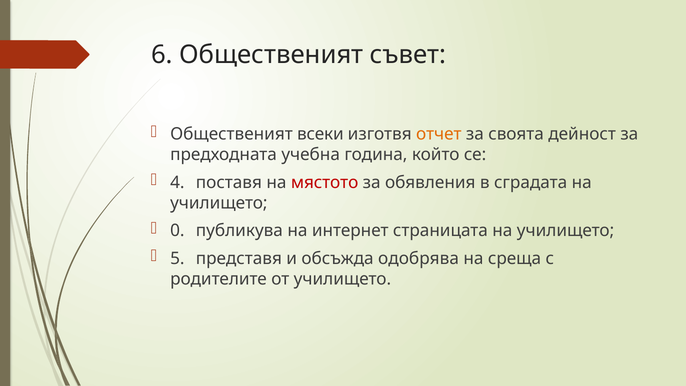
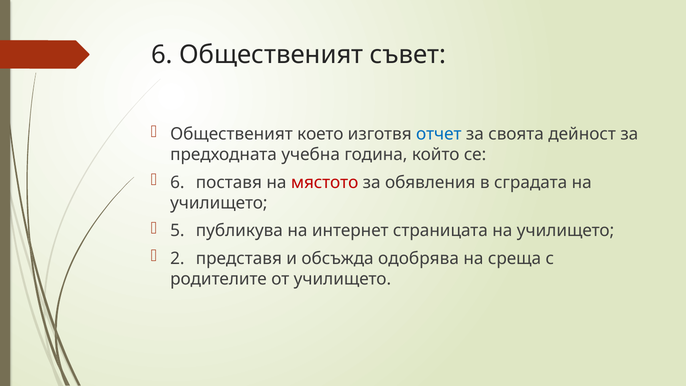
всеки: всеки -> което (320, 134)
отчет colour: orange -> blue (439, 134)
4: 4 -> 6 (177, 182)
0: 0 -> 5 (177, 231)
5: 5 -> 2 (177, 258)
